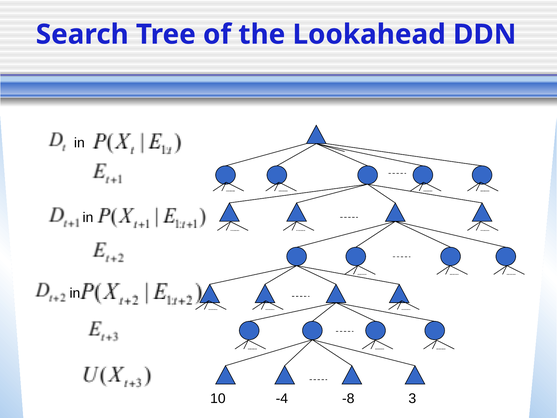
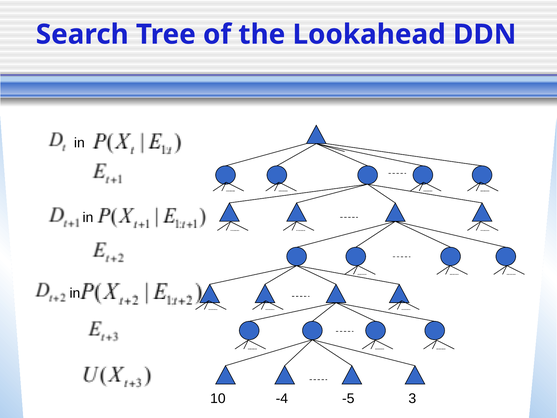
-8: -8 -> -5 (348, 398)
